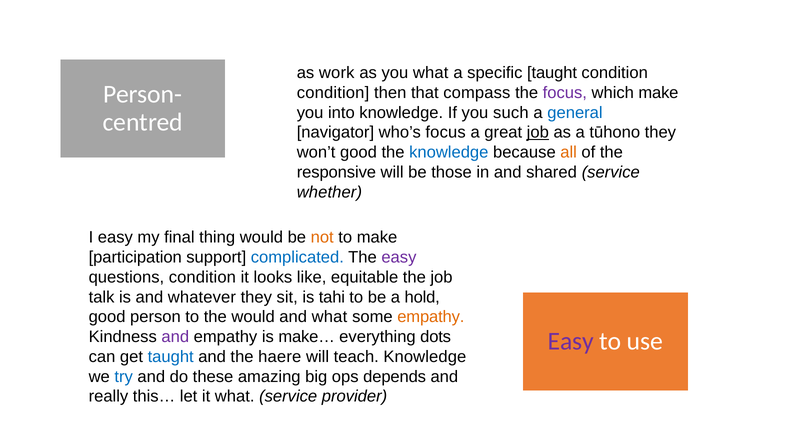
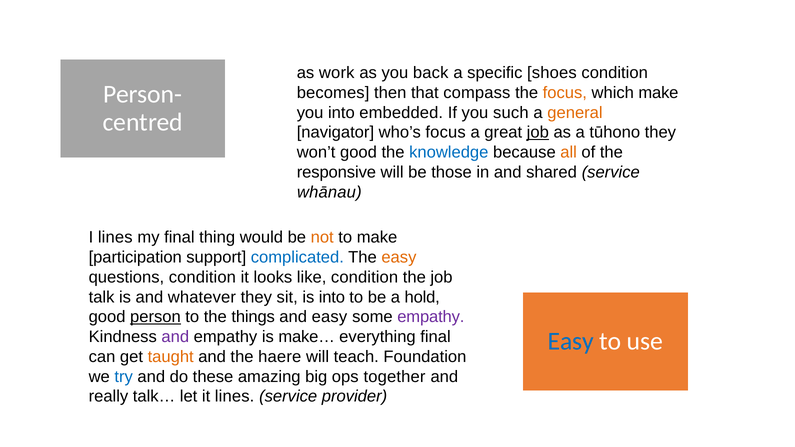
you what: what -> back (431, 73)
specific taught: taught -> shoes (552, 73)
condition: condition -> becomes (333, 93)
focus colour: purple -> orange (565, 93)
into knowledge: knowledge -> embedded (401, 113)
general colour: blue -> orange (575, 113)
whether: whether -> whānau (329, 192)
I easy: easy -> lines (115, 238)
easy colour: purple -> orange (399, 258)
like equitable: equitable -> condition (365, 277)
is tahi: tahi -> into (332, 297)
person underline: none -> present (155, 317)
the would: would -> things (253, 317)
and what: what -> easy (329, 317)
empathy colour: orange -> purple (431, 317)
everything dots: dots -> final (436, 337)
Easy colour: purple -> blue (571, 341)
taught colour: blue -> orange (171, 357)
teach Knowledge: Knowledge -> Foundation (425, 357)
depends: depends -> together (394, 377)
this…: this… -> talk… (154, 397)
it what: what -> lines (235, 397)
